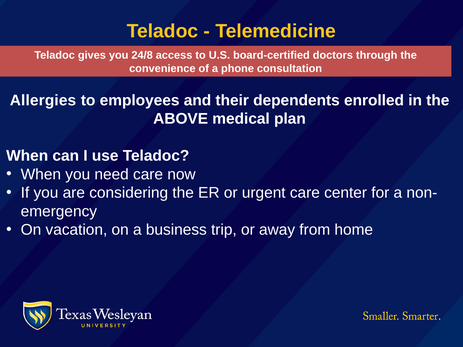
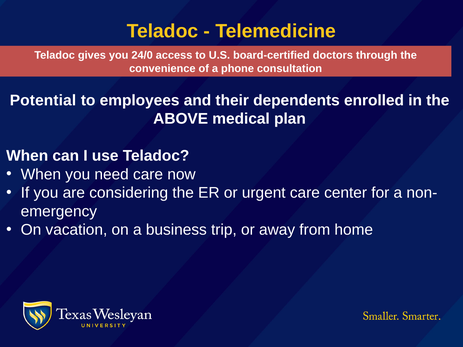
24/8: 24/8 -> 24/0 (142, 55)
Allergies: Allergies -> Potential (43, 100)
